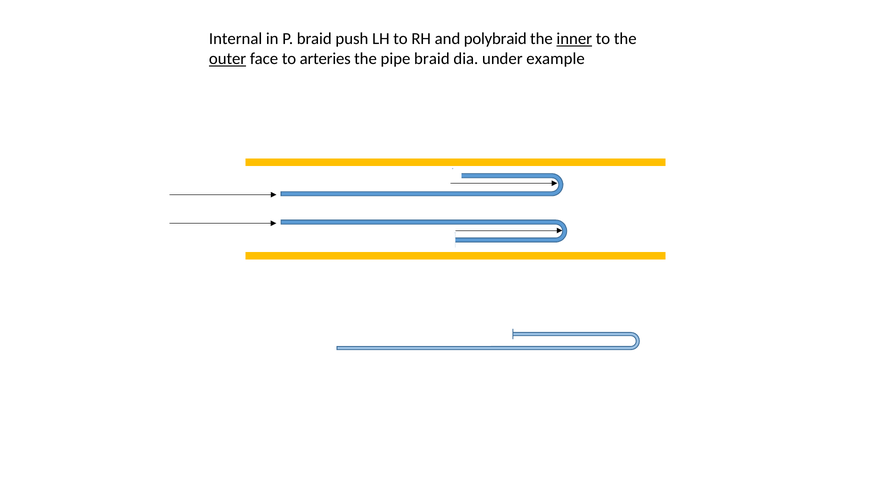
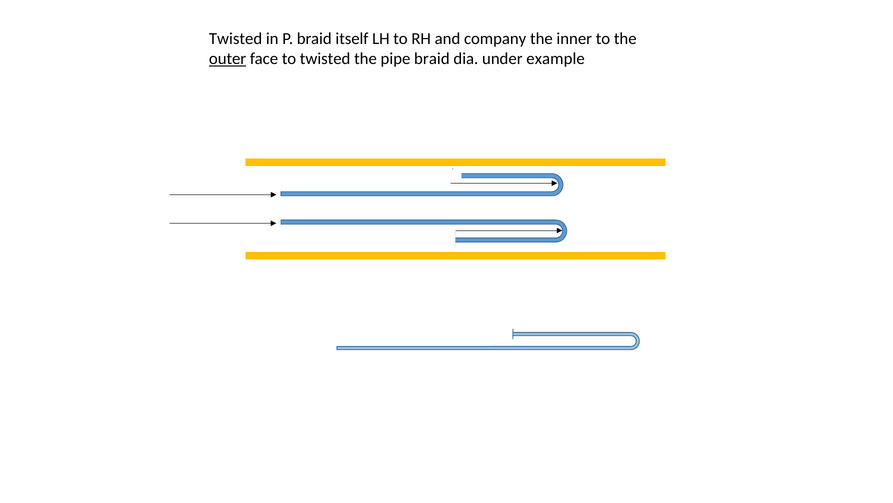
Internal: Internal -> Twisted (236, 39)
push: push -> itself (352, 39)
polybraid: polybraid -> company (495, 39)
inner underline: present -> none (574, 39)
to arteries: arteries -> twisted (325, 59)
